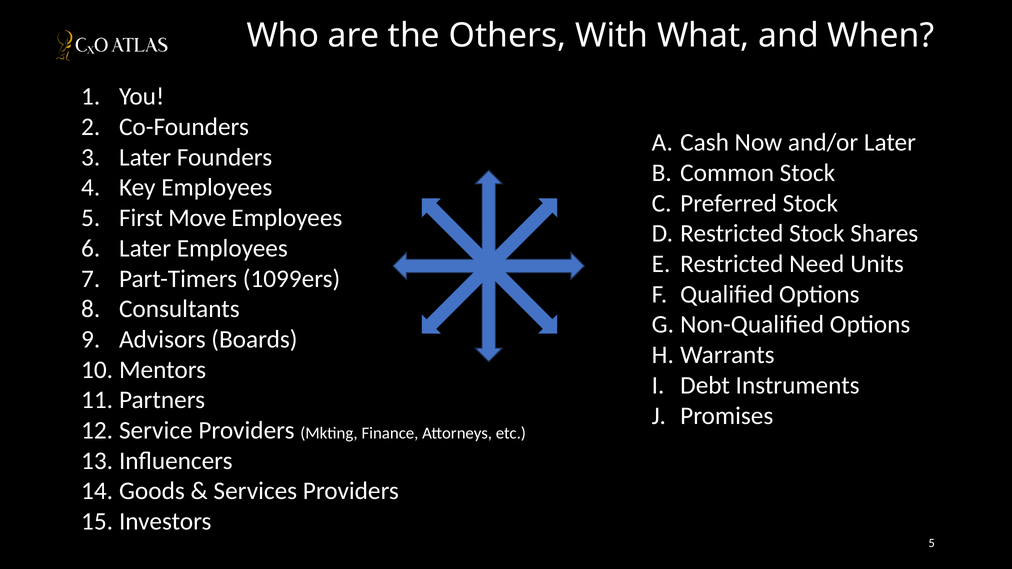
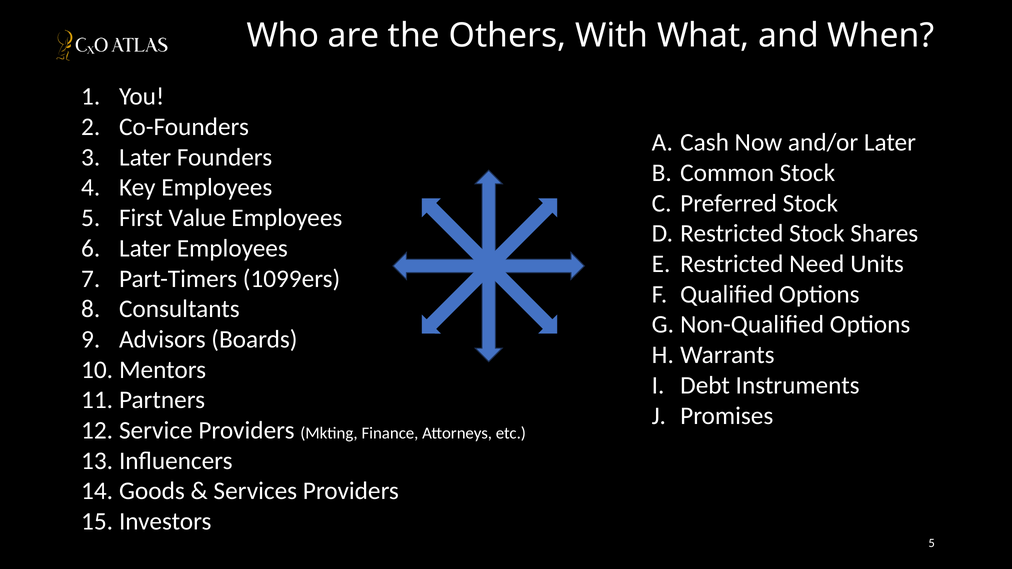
Move: Move -> Value (197, 218)
